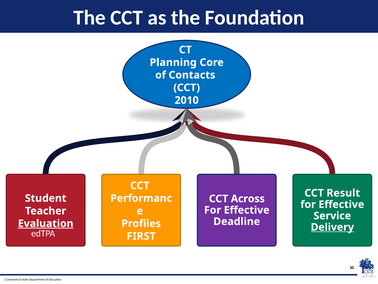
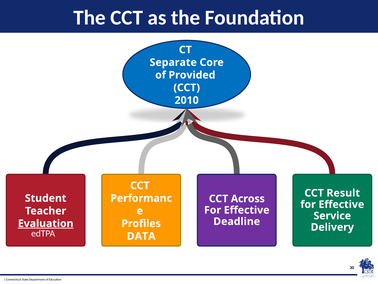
Planning: Planning -> Separate (173, 62)
Contacts: Contacts -> Provided (192, 75)
Delivery underline: present -> none (332, 227)
FIRST: FIRST -> DATA (141, 236)
